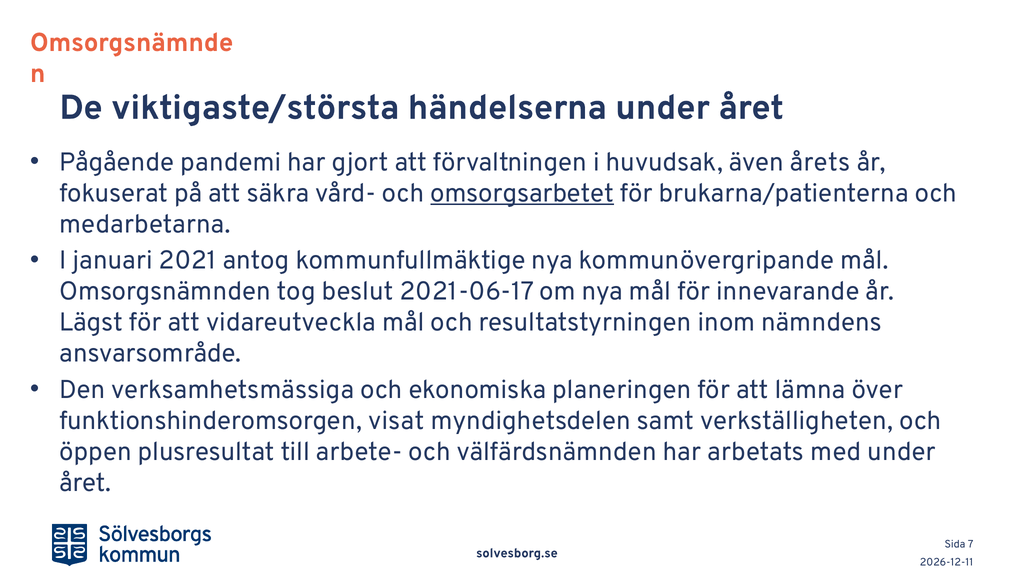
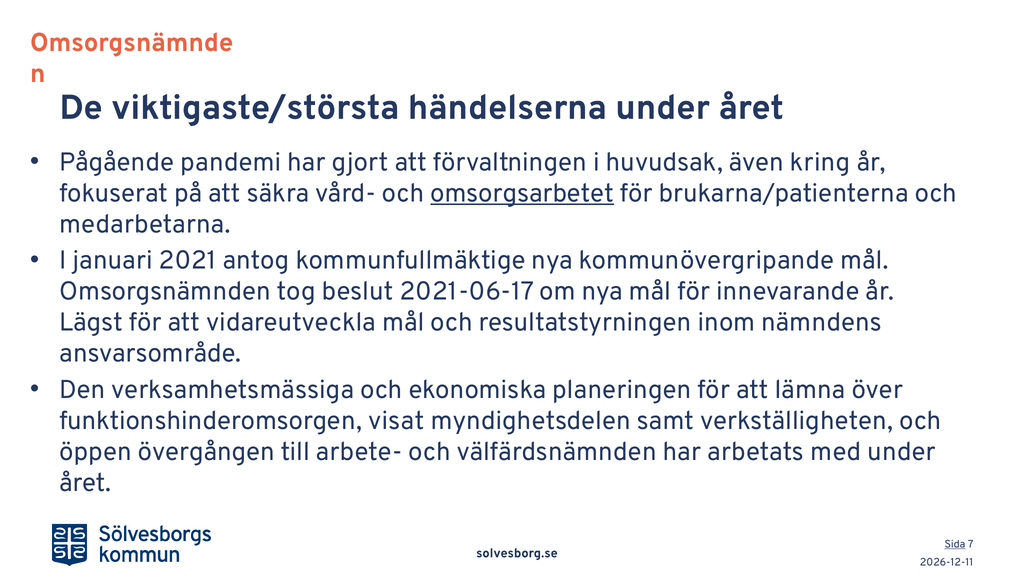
årets: årets -> kring (820, 163)
plusresultat: plusresultat -> övergången (206, 452)
Sida underline: none -> present (955, 545)
